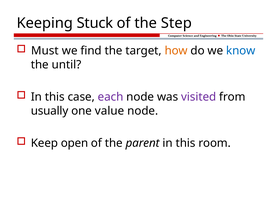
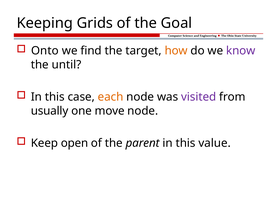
Stuck: Stuck -> Grids (95, 23)
Step: Step -> Goal (176, 23)
Must: Must -> Onto (45, 51)
know colour: blue -> purple (241, 51)
each colour: purple -> orange (111, 97)
value: value -> move (110, 111)
room: room -> value (215, 143)
